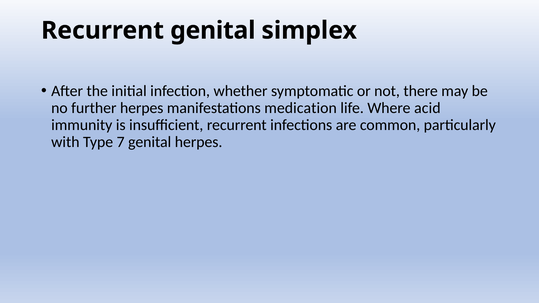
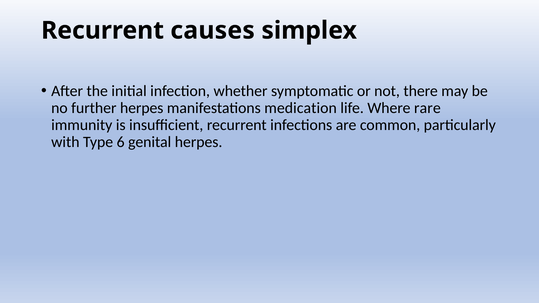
Recurrent genital: genital -> causes (213, 30)
acid: acid -> rare (427, 108)
7: 7 -> 6 (121, 142)
